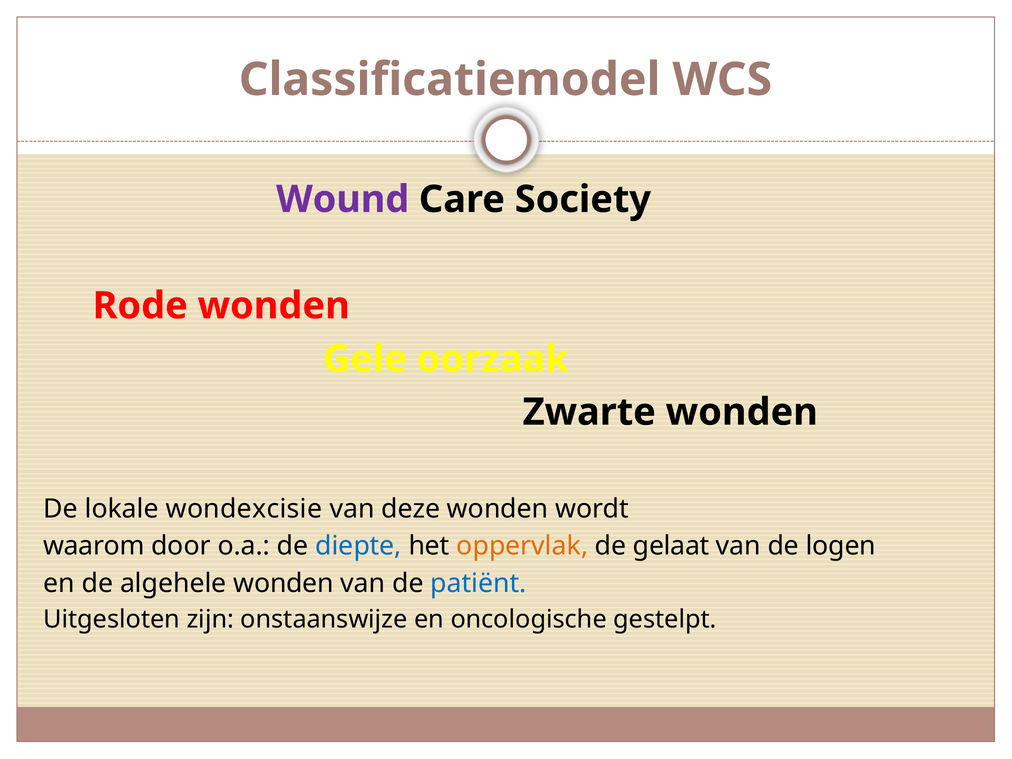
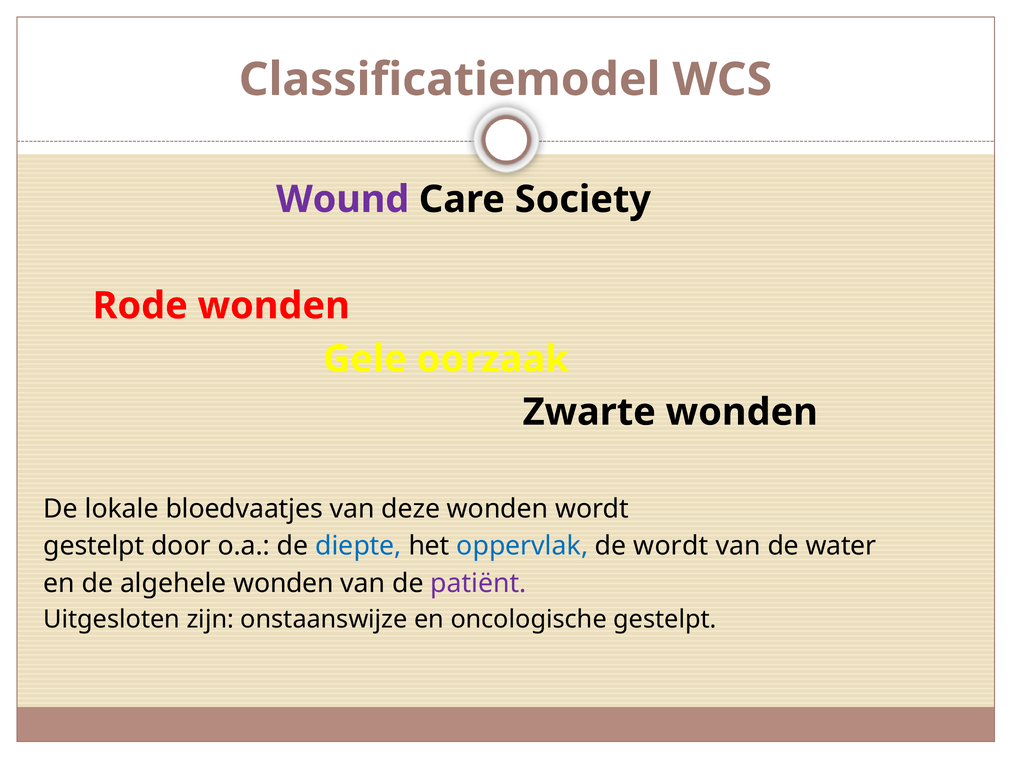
wondexcisie: wondexcisie -> bloedvaatjes (244, 509)
waarom: waarom -> gestelpt (94, 546)
oppervlak colour: orange -> blue (522, 546)
de gelaat: gelaat -> wordt (671, 546)
logen: logen -> water (841, 546)
patiënt colour: blue -> purple (478, 583)
